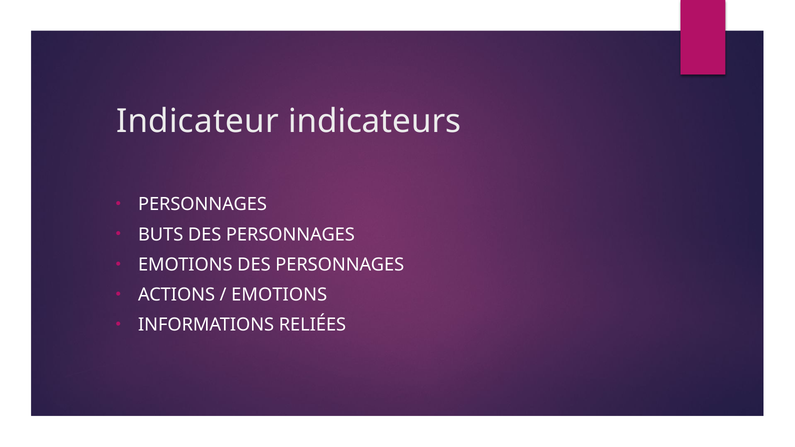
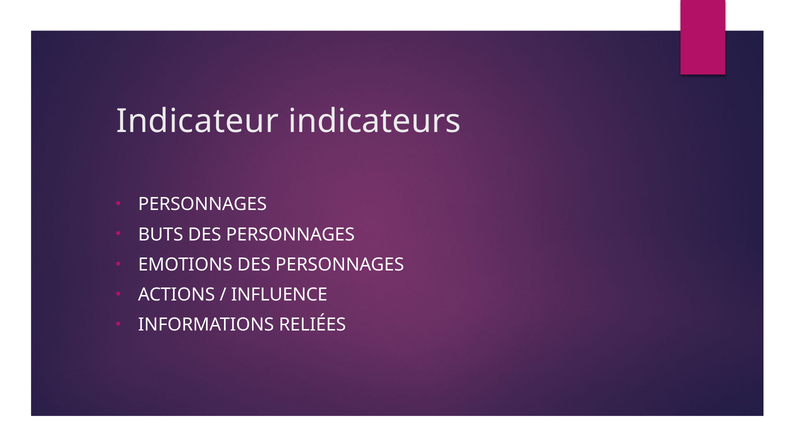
EMOTIONS: EMOTIONS -> INFLUENCE (279, 295)
